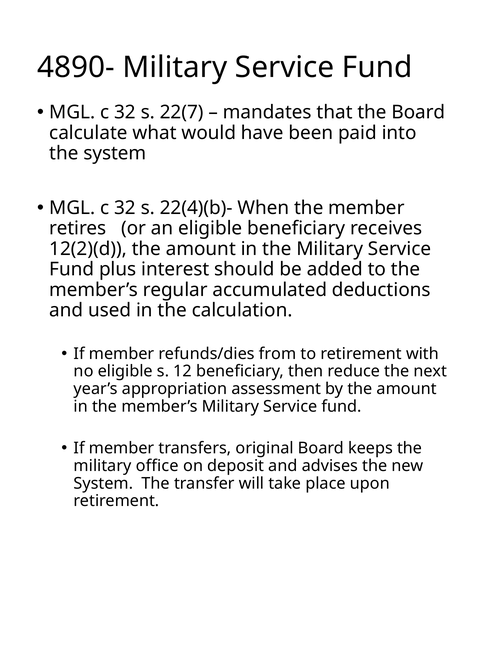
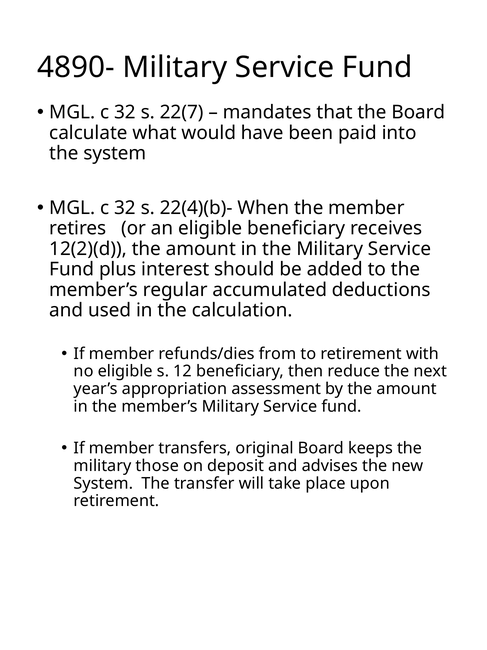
office: office -> those (157, 465)
